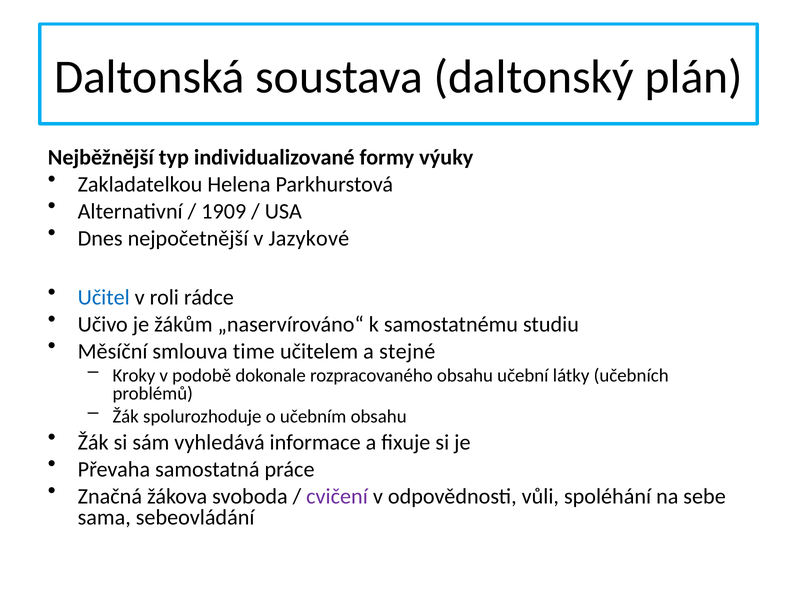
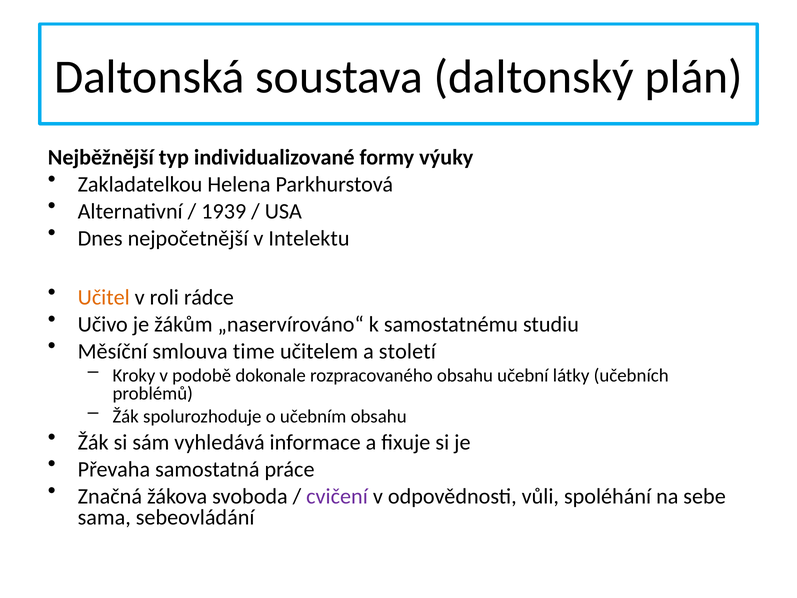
1909: 1909 -> 1939 (224, 211)
Jazykové: Jazykové -> Intelektu (309, 238)
Učitel colour: blue -> orange (104, 297)
stejné: stejné -> století (407, 351)
